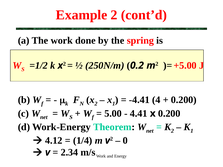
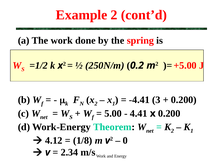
4: 4 -> 3 (156, 100)
1/4: 1/4 -> 1/8 (83, 141)
